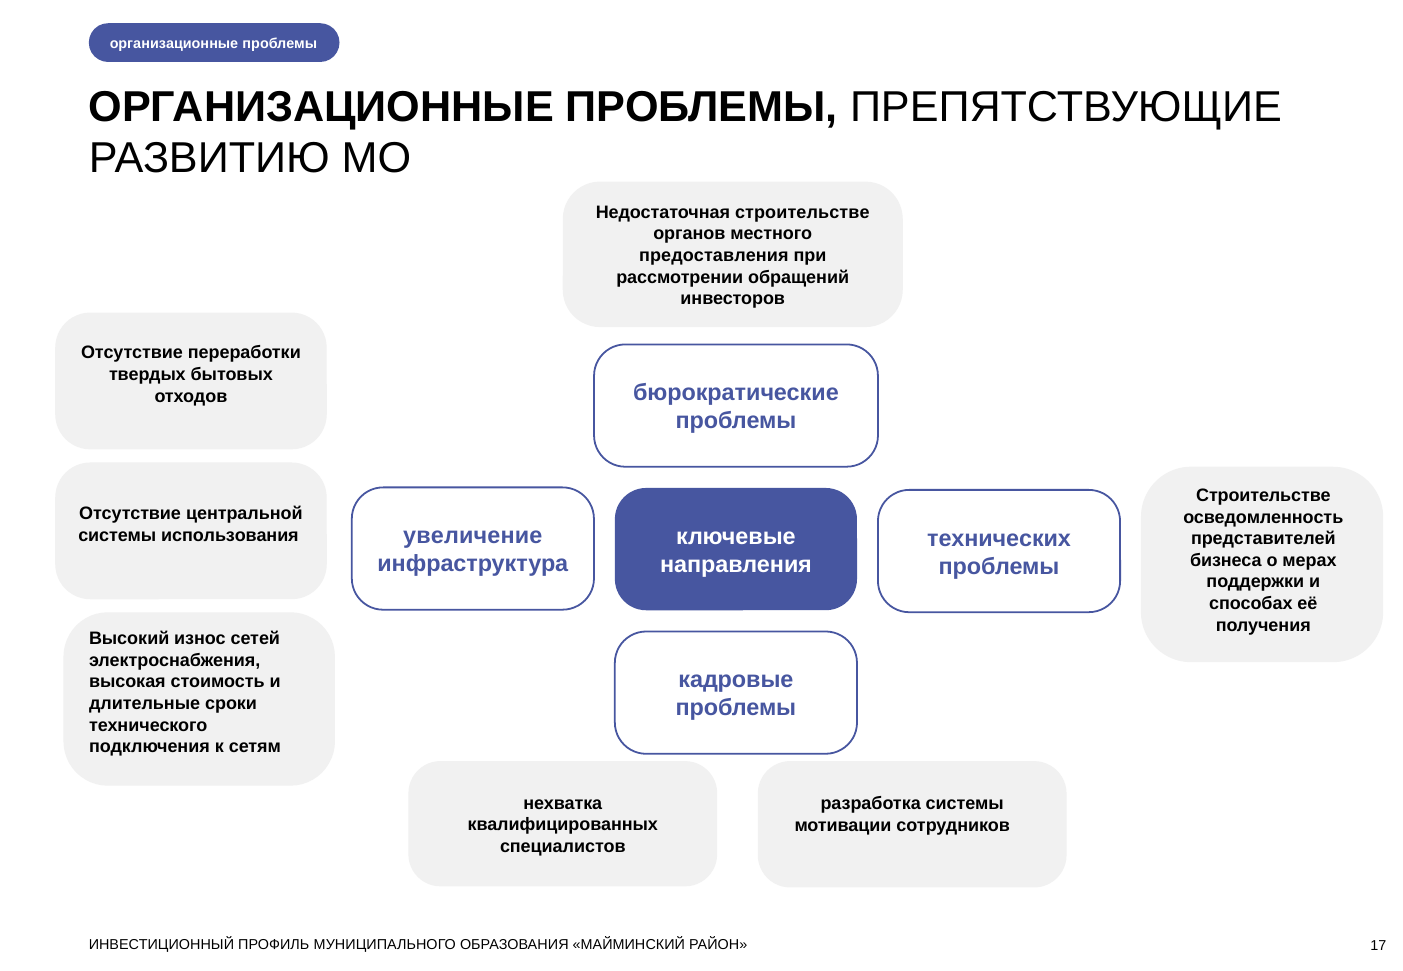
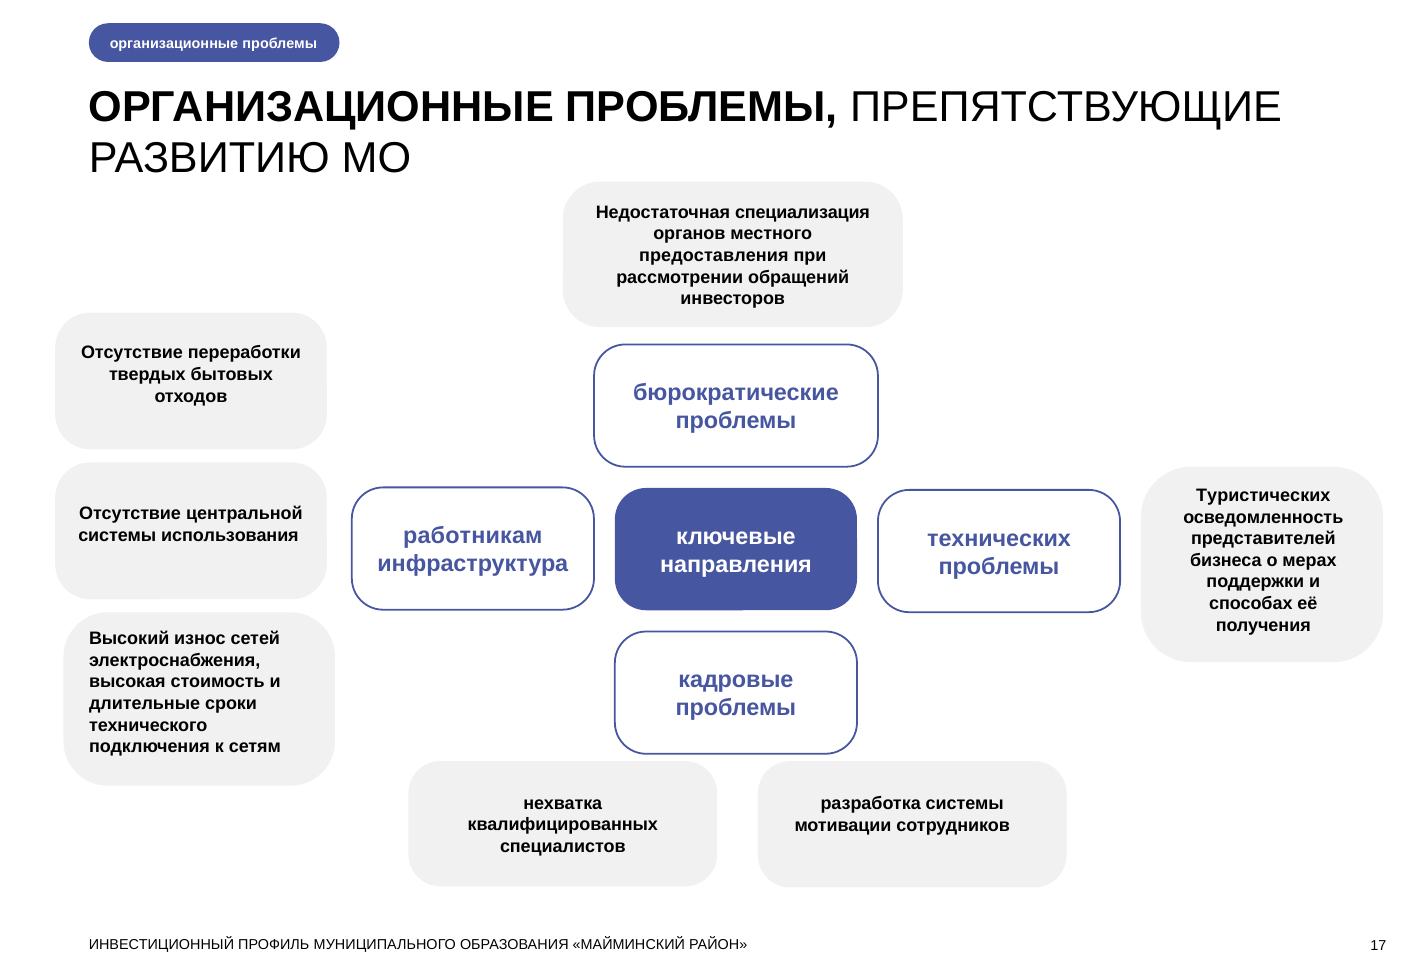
Недостаточная строительстве: строительстве -> специализация (802, 212)
Строительстве: Строительстве -> Туристических (1263, 496)
увеличение: увеличение -> работникам (473, 536)
